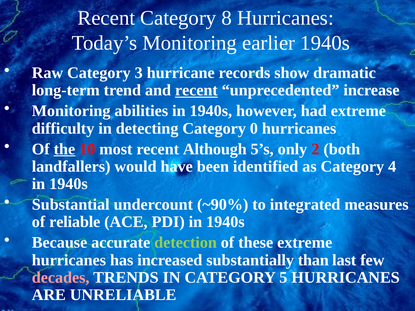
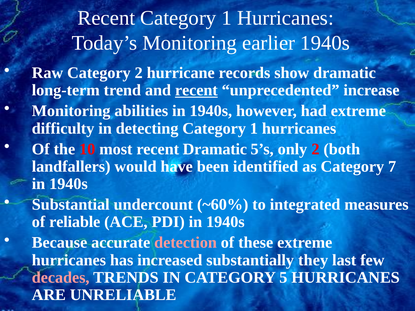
Recent Category 8: 8 -> 1 (227, 18)
Category 3: 3 -> 2 (139, 73)
detecting Category 0: 0 -> 1 (254, 128)
the underline: present -> none (64, 149)
recent Although: Although -> Dramatic (215, 149)
4: 4 -> 7 (392, 167)
~90%: ~90% -> ~60% (223, 205)
detection colour: light green -> pink (186, 243)
than: than -> they (313, 260)
